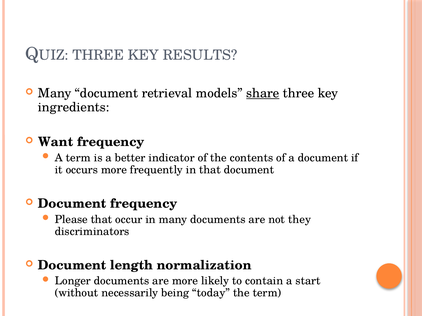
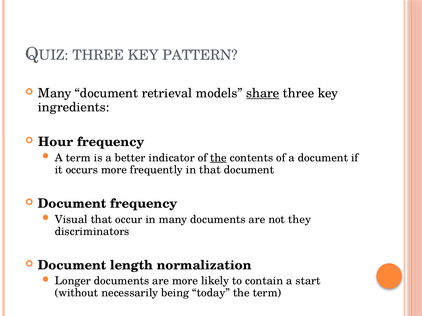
RESULTS: RESULTS -> PATTERN (200, 55)
Want: Want -> Hour (56, 142)
the underline: none -> present (218, 158)
Please: Please -> Visual (71, 220)
